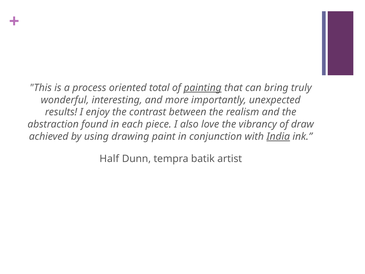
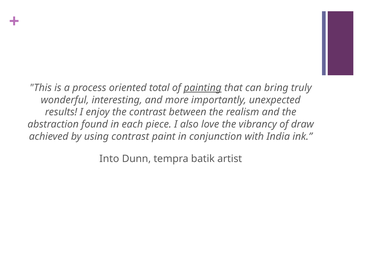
using drawing: drawing -> contrast (130, 136)
India underline: present -> none (278, 136)
Half: Half -> Into (109, 159)
